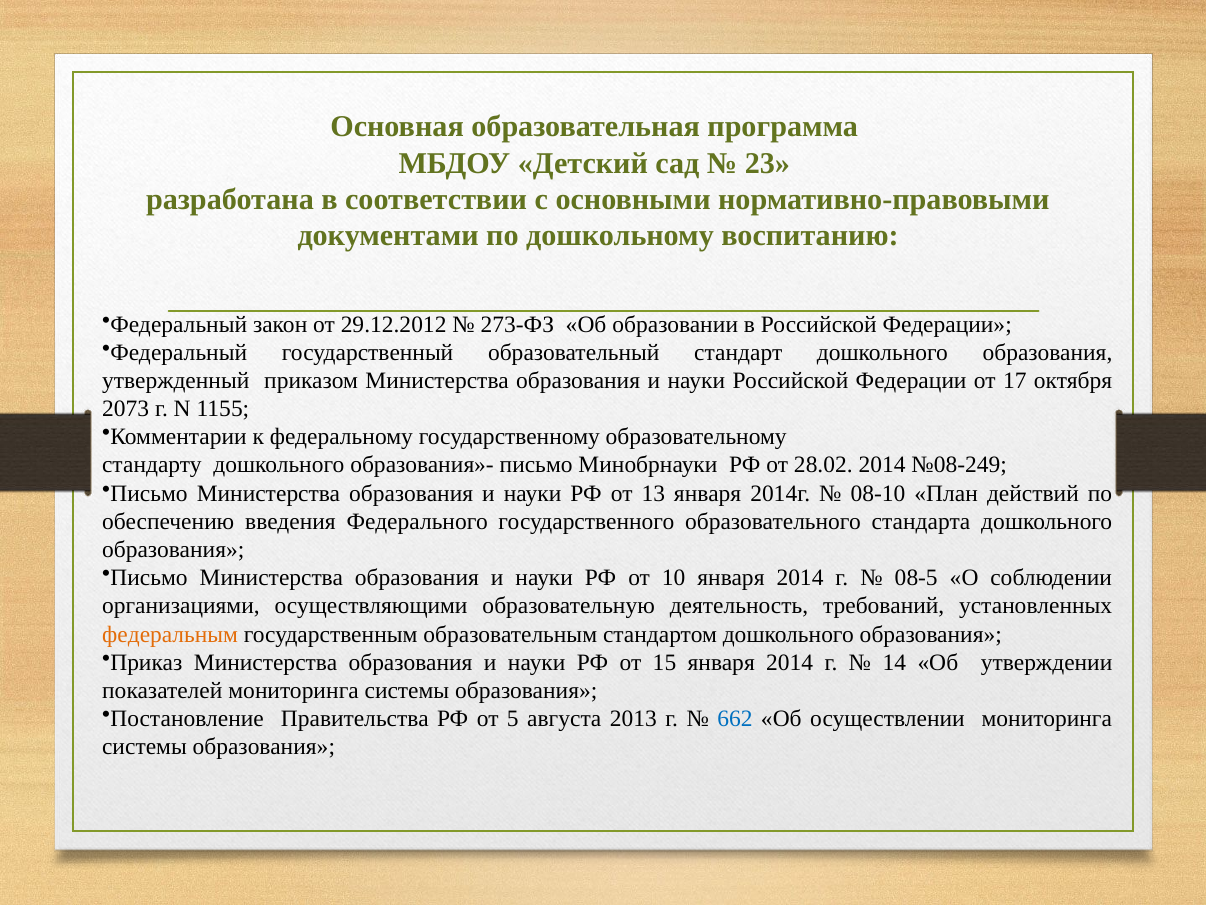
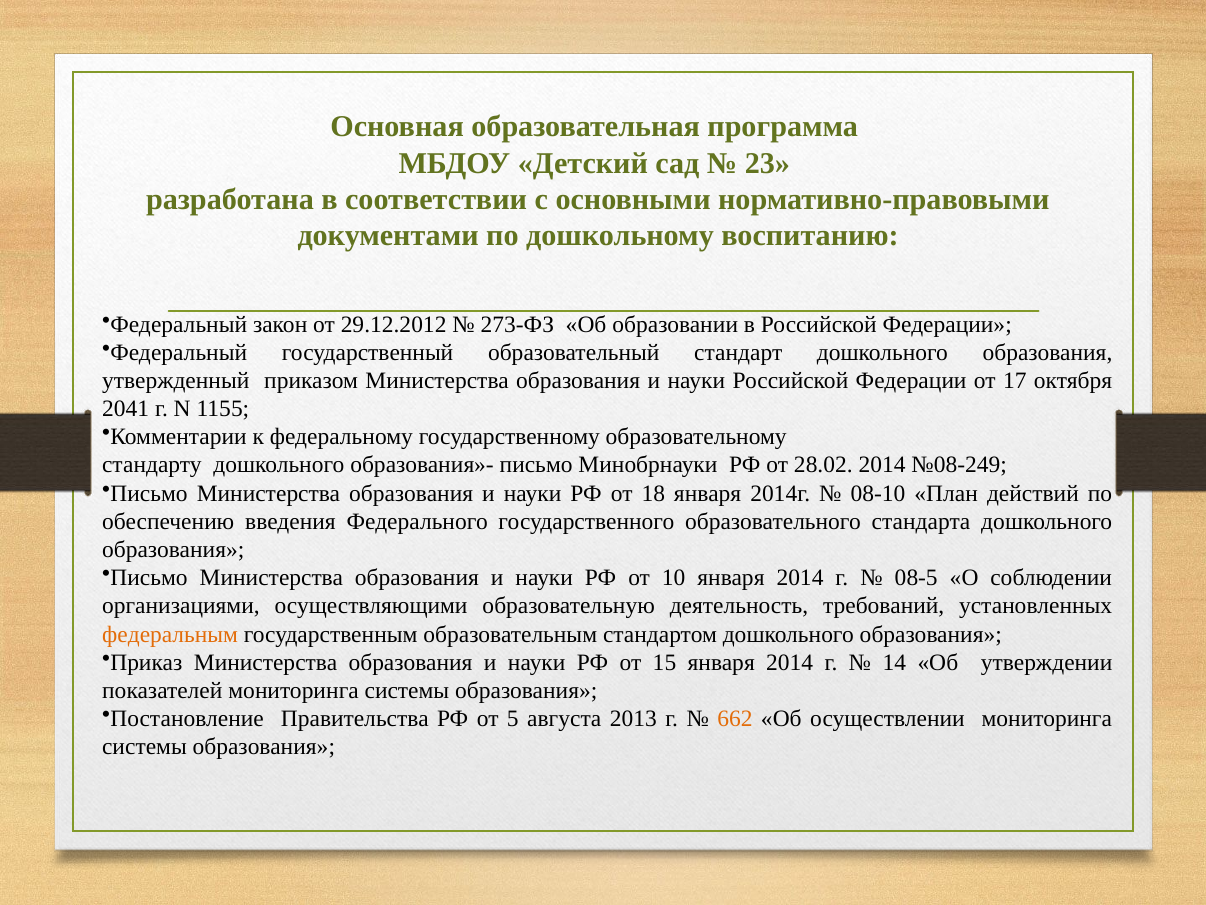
2073: 2073 -> 2041 (126, 409)
13: 13 -> 18 (653, 493)
662 colour: blue -> orange (735, 718)
